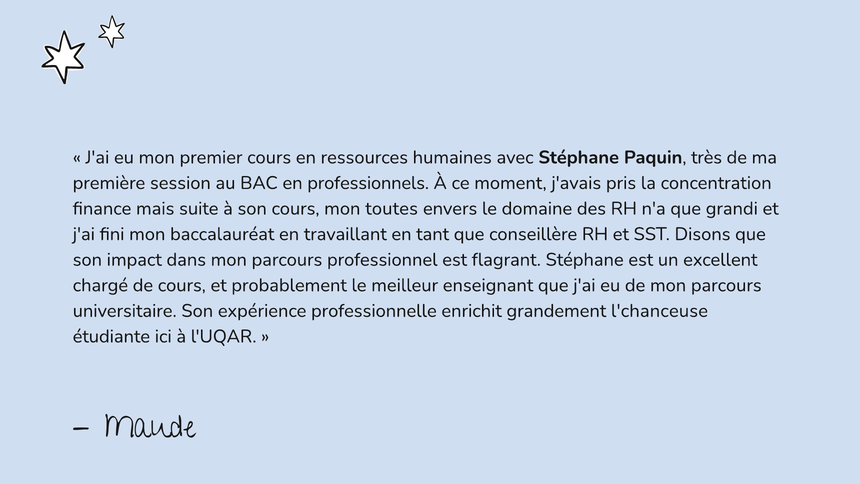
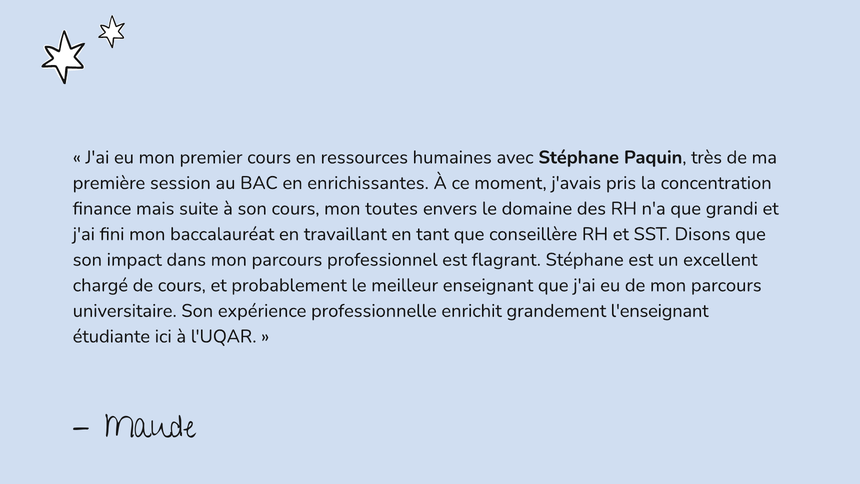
professionnels: professionnels -> enrichissantes (368, 183)
l'chanceuse: l'chanceuse -> l'enseignant (660, 311)
